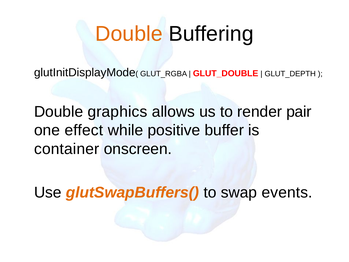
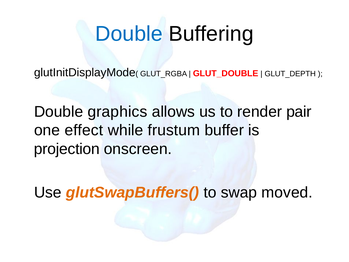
Double colour: orange -> blue (129, 34)
positive: positive -> frustum (174, 130)
container: container -> projection (67, 149)
events: events -> moved (287, 192)
